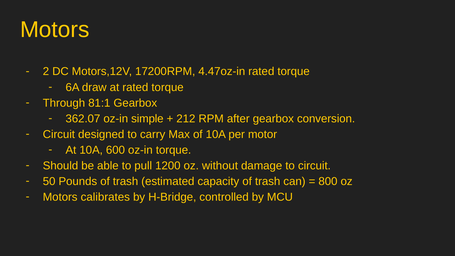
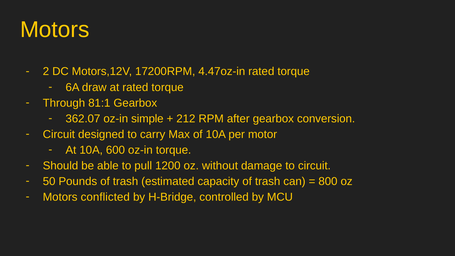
calibrates: calibrates -> conflicted (105, 197)
